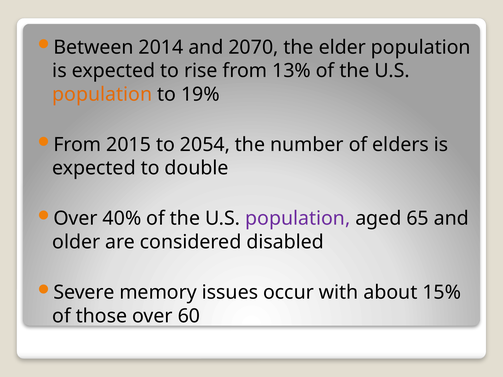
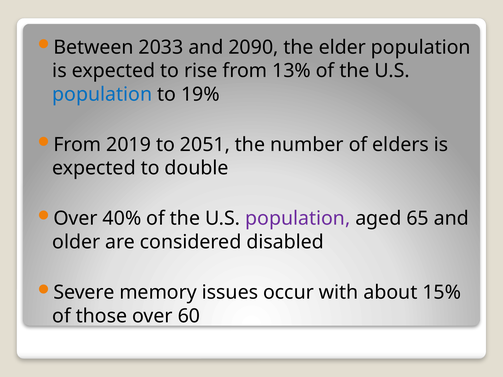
2014: 2014 -> 2033 (161, 47)
2070: 2070 -> 2090 (253, 47)
population colour: orange -> blue (102, 94)
2015: 2015 -> 2019 (129, 145)
2054: 2054 -> 2051 (205, 145)
